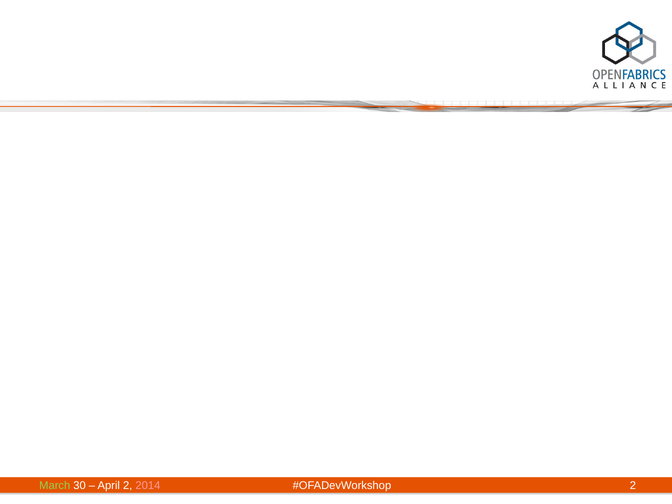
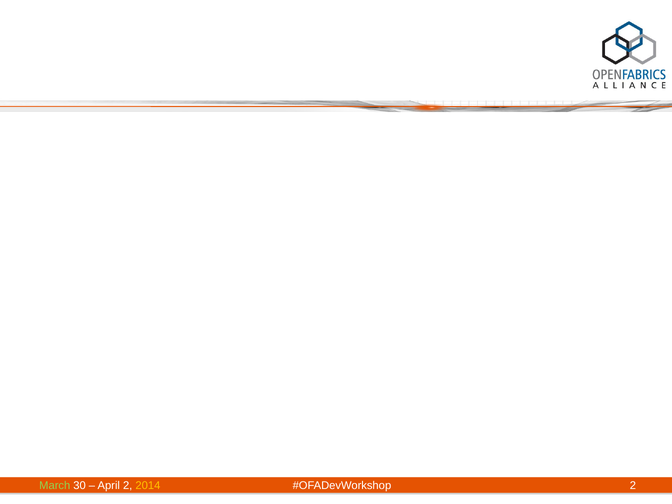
2014 colour: pink -> yellow (148, 486)
